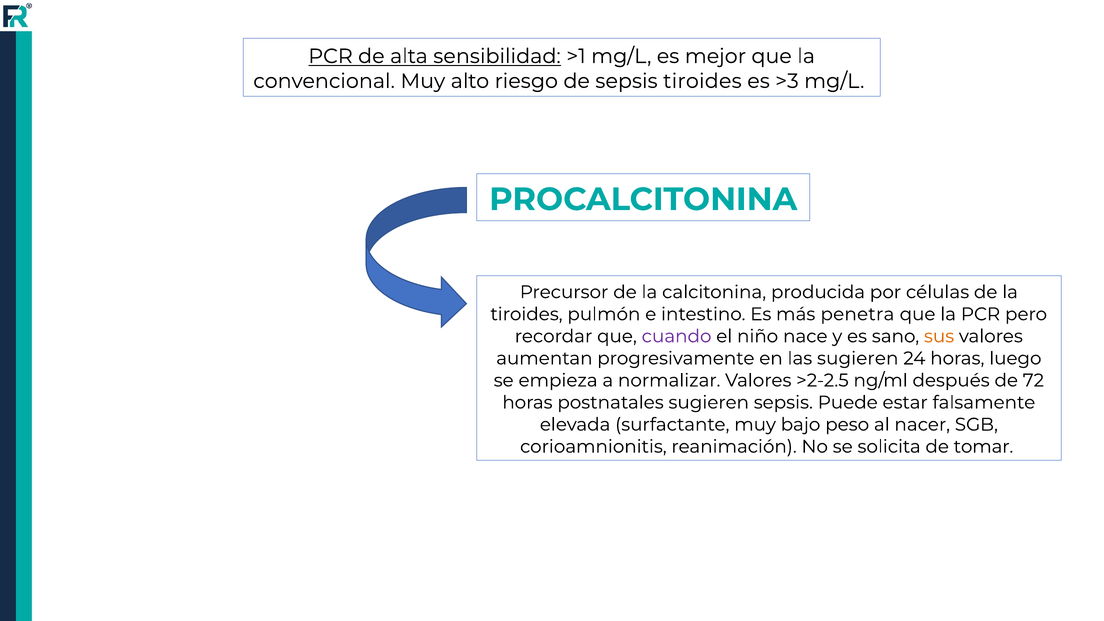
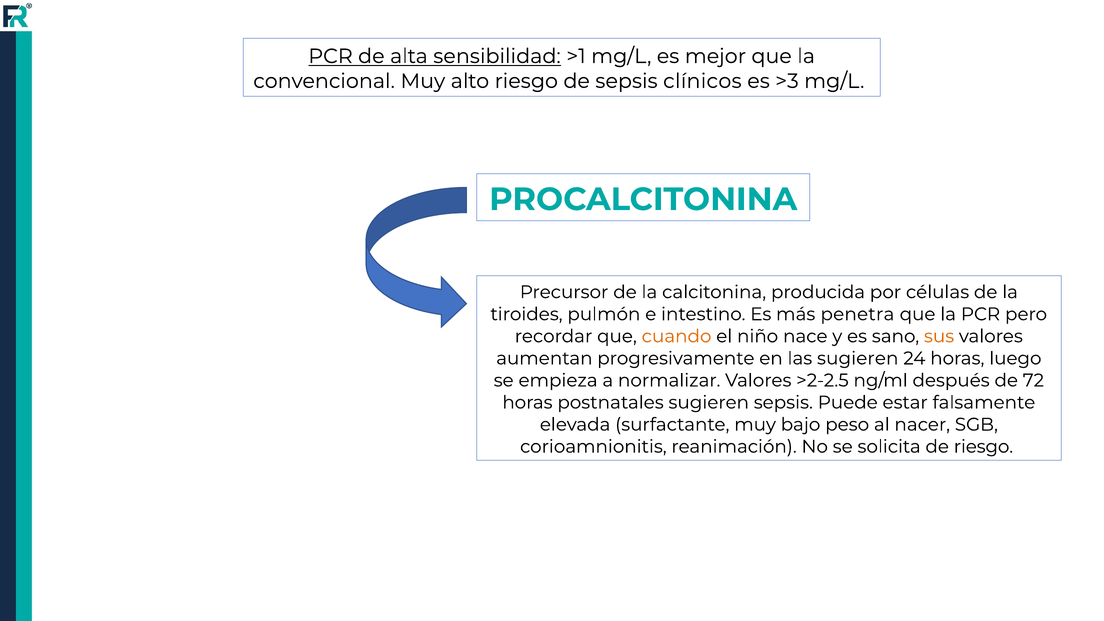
sepsis tiroides: tiroides -> clínicos (702, 81)
cuando colour: purple -> orange (677, 336)
de tomar: tomar -> riesgo (983, 447)
